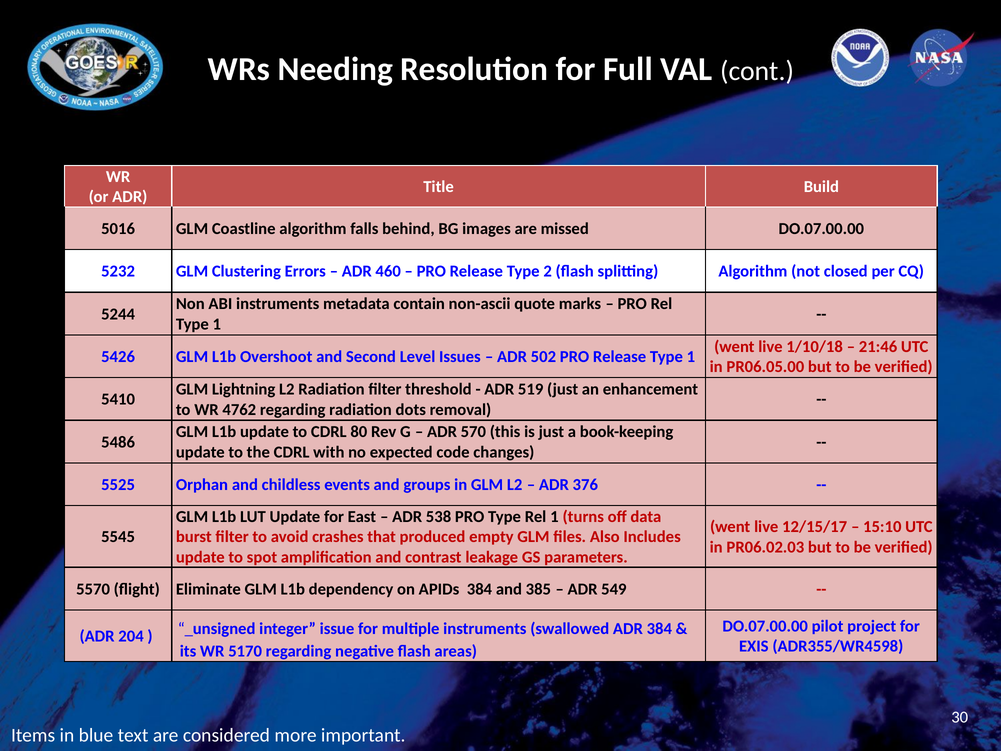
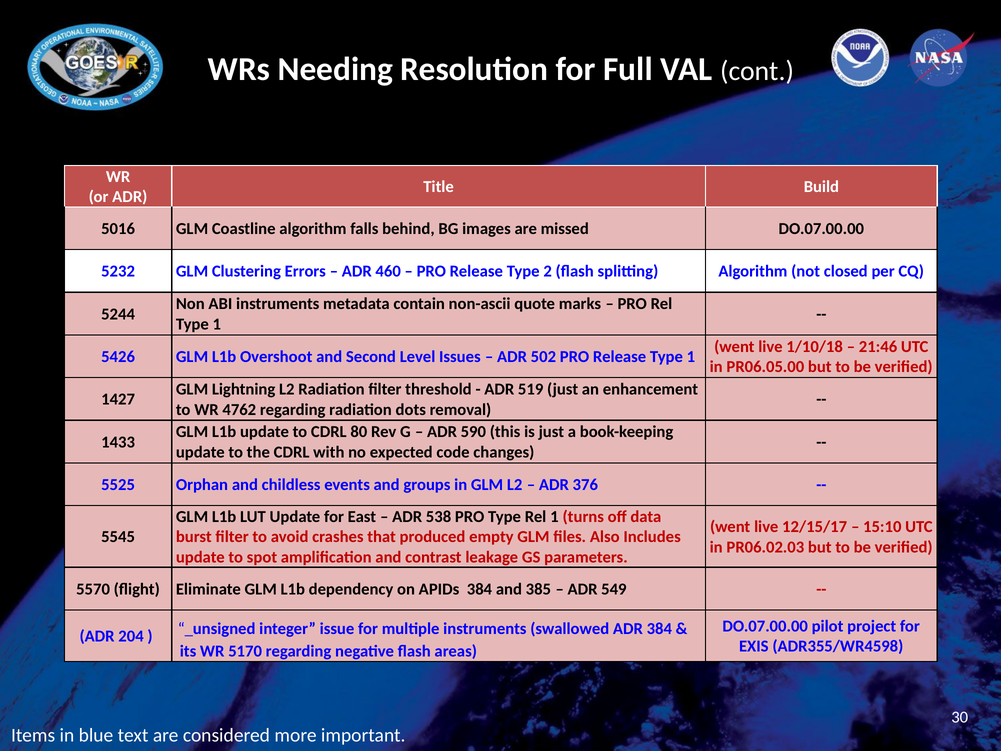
5410: 5410 -> 1427 (118, 399)
570: 570 -> 590 (473, 432)
5486: 5486 -> 1433 (118, 442)
